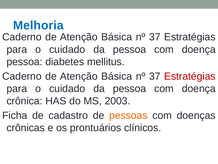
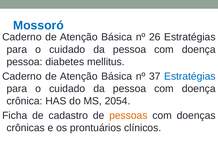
Melhoria: Melhoria -> Mossoró (38, 25)
37: 37 -> 26 (155, 37)
Estratégias colour: red -> blue (190, 76)
2003: 2003 -> 2054 (118, 101)
